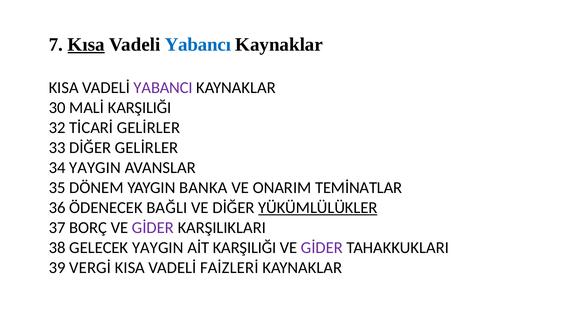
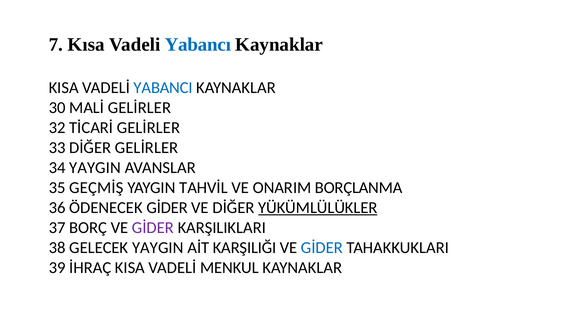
Kısa underline: present -> none (86, 44)
YABANCI colour: purple -> blue (163, 88)
MALİ KARŞILIĞI: KARŞILIĞI -> GELİRLER (140, 108)
DÖNEM: DÖNEM -> GEÇMİŞ (96, 187)
BANKA: BANKA -> TAHVİL (204, 187)
TEMİNATLAR: TEMİNATLAR -> BORÇLANMA (359, 187)
ÖDENECEK BAĞLI: BAĞLI -> GİDER (167, 207)
GİDER colour: purple -> blue (322, 247)
VERGİ: VERGİ -> İHRAÇ (90, 267)
FAİZLERİ: FAİZLERİ -> MENKUL (229, 267)
